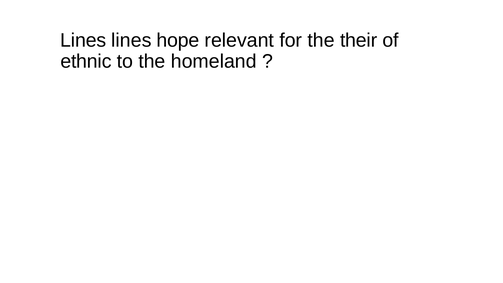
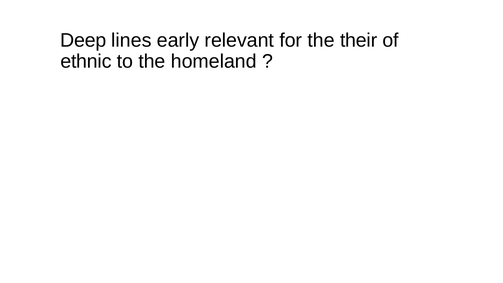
Lines: Lines -> Deep (83, 40)
hope: hope -> early (178, 40)
